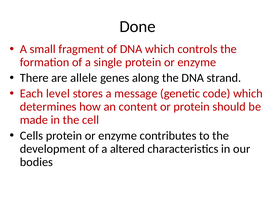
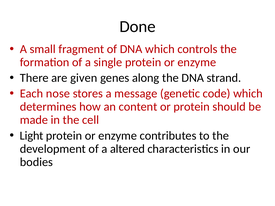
allele: allele -> given (84, 78)
level: level -> nose (58, 94)
Cells: Cells -> Light (32, 136)
